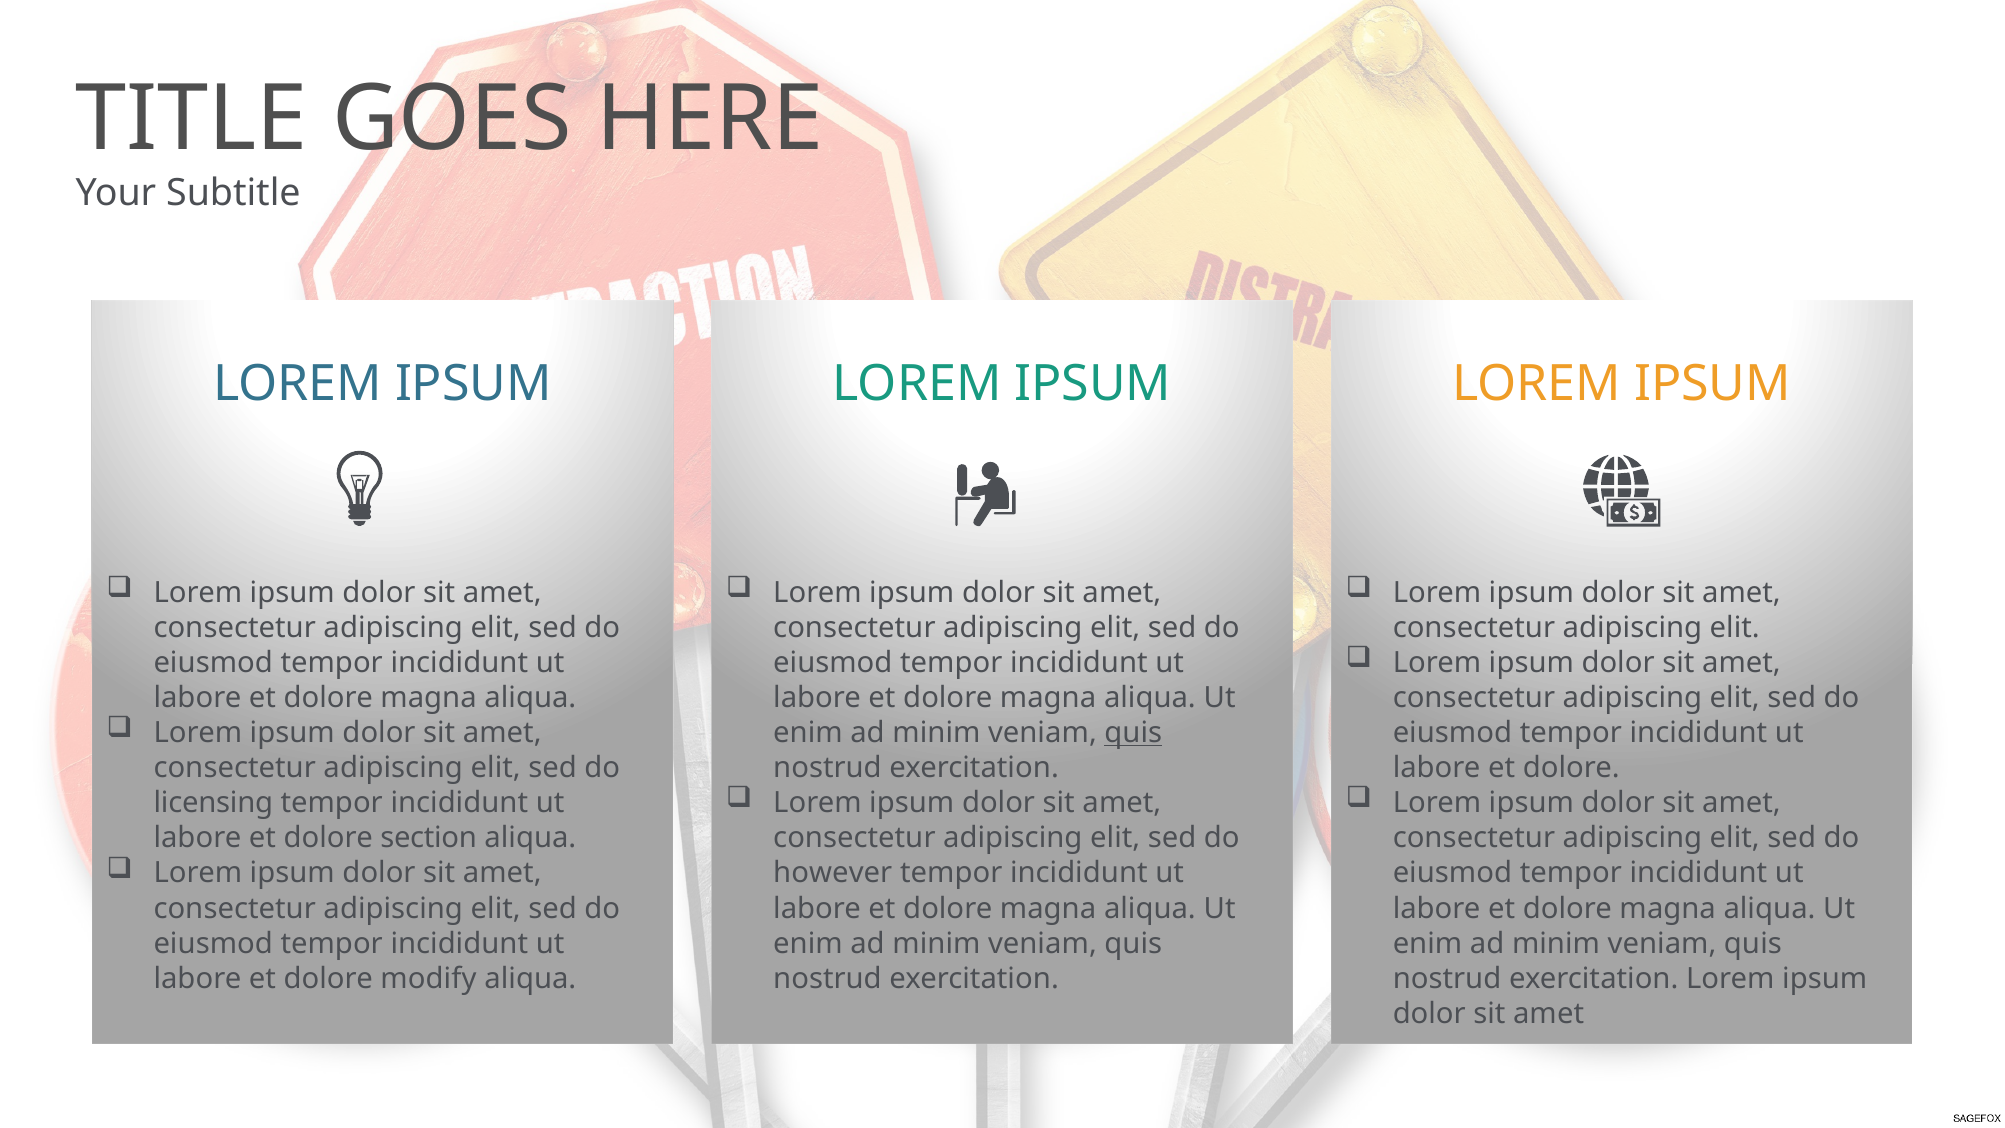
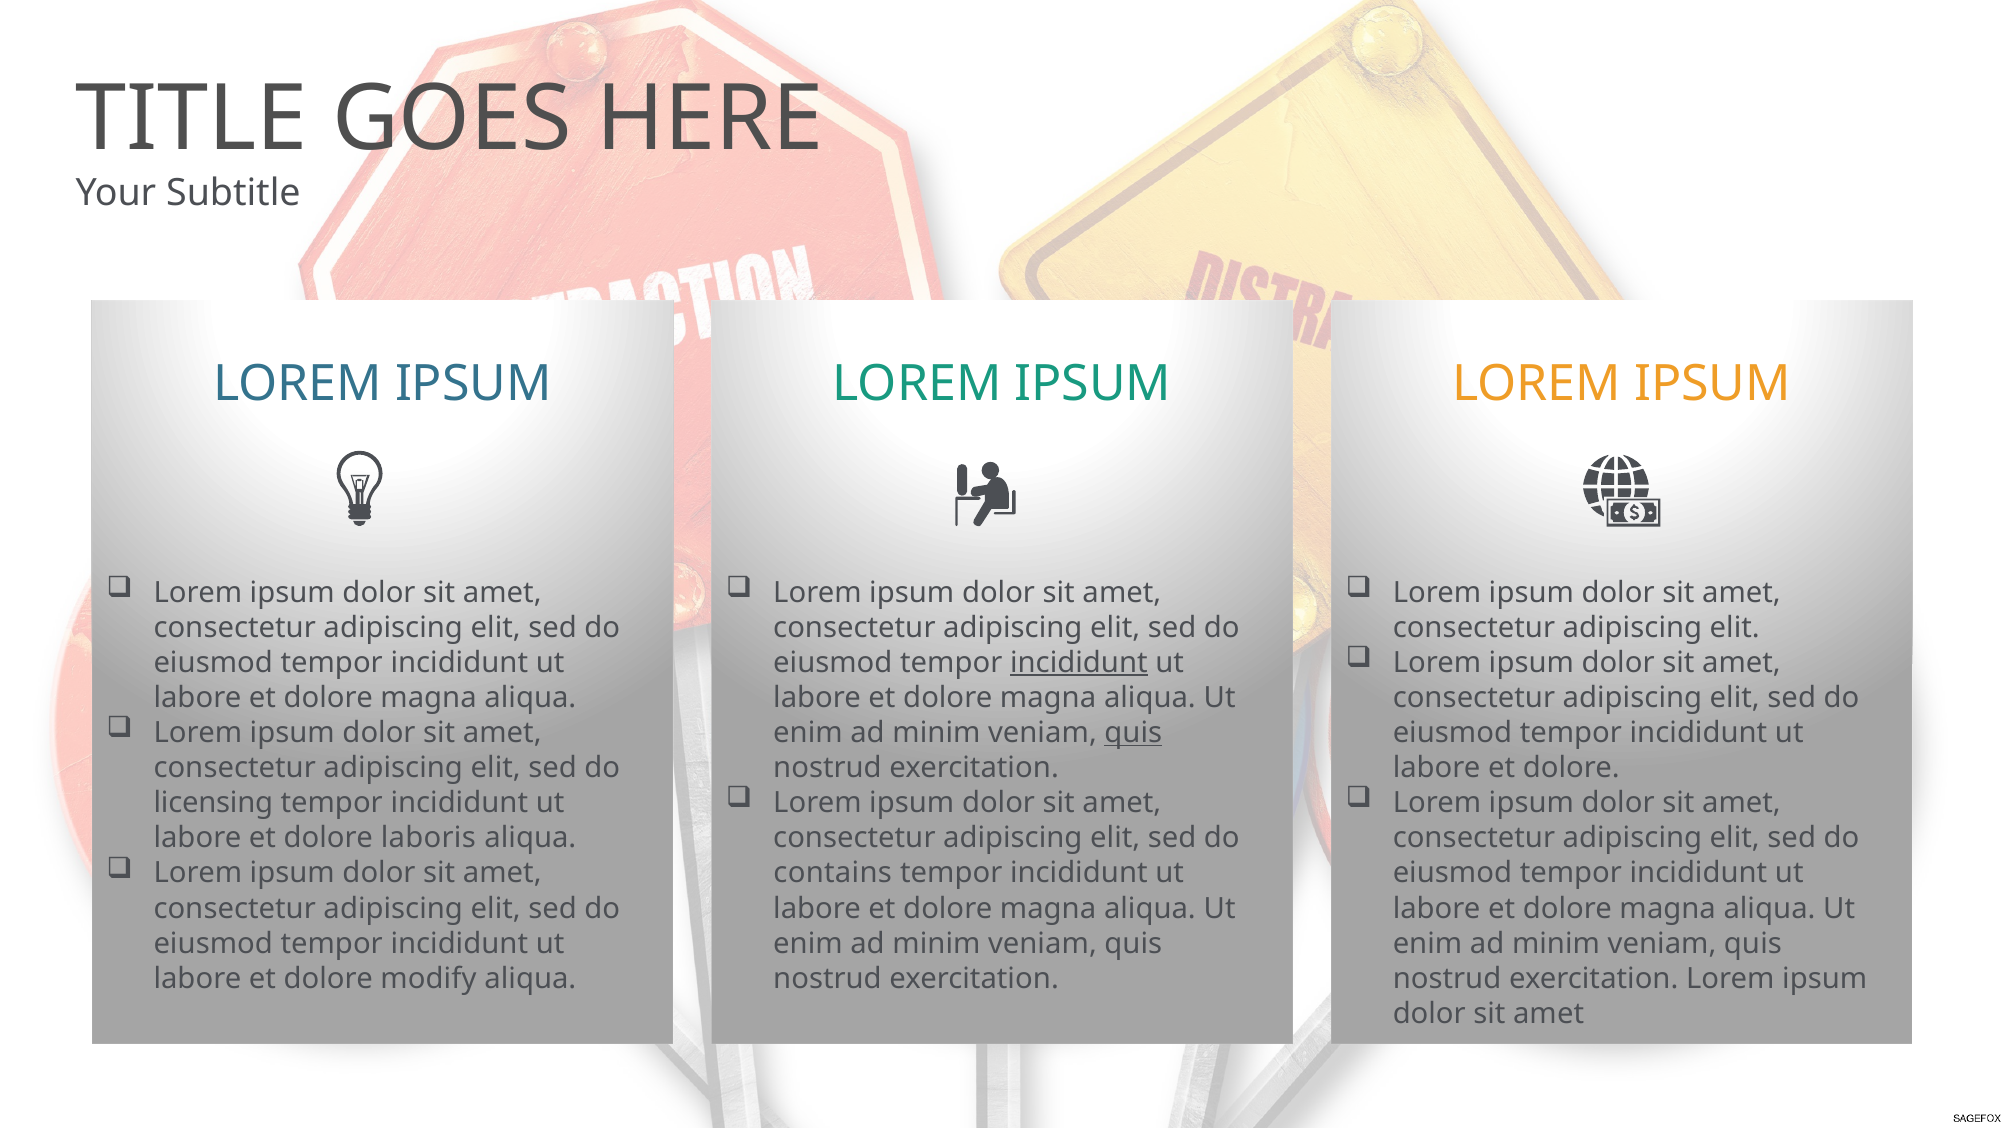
incididunt underline: none -> present (1079, 662)
section: section -> laboris (428, 838)
however: however -> contains (833, 873)
